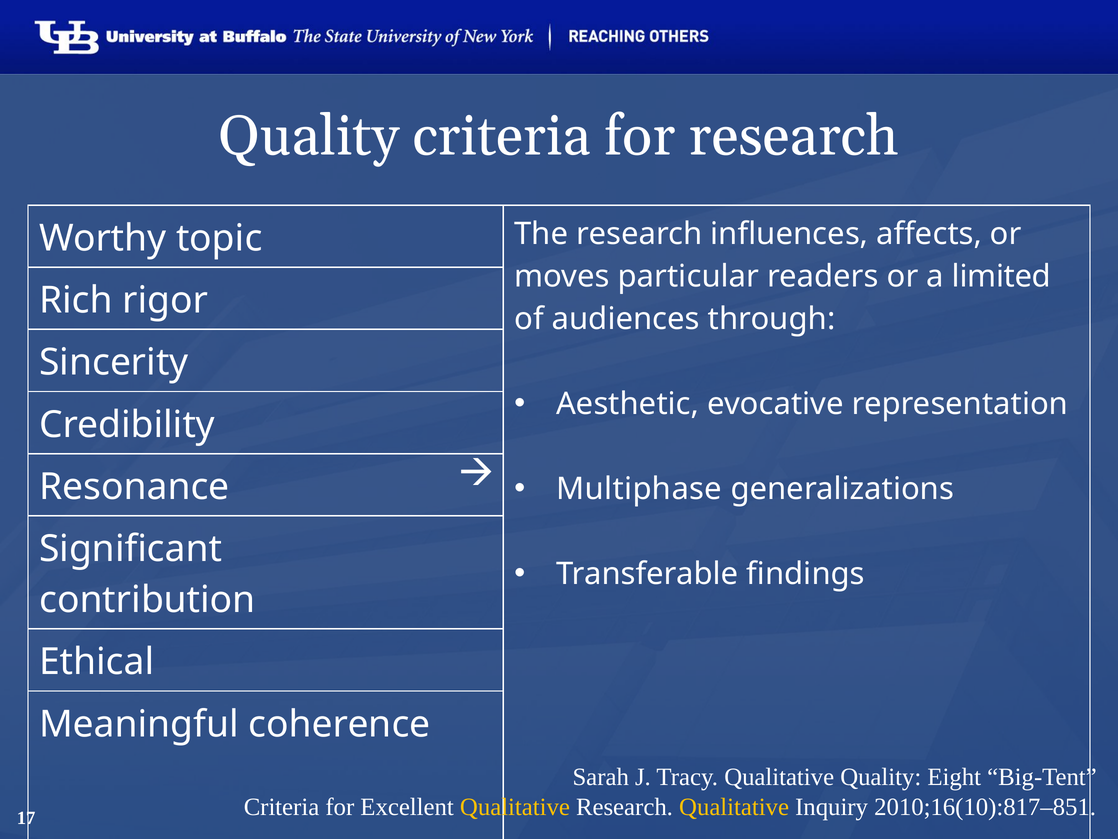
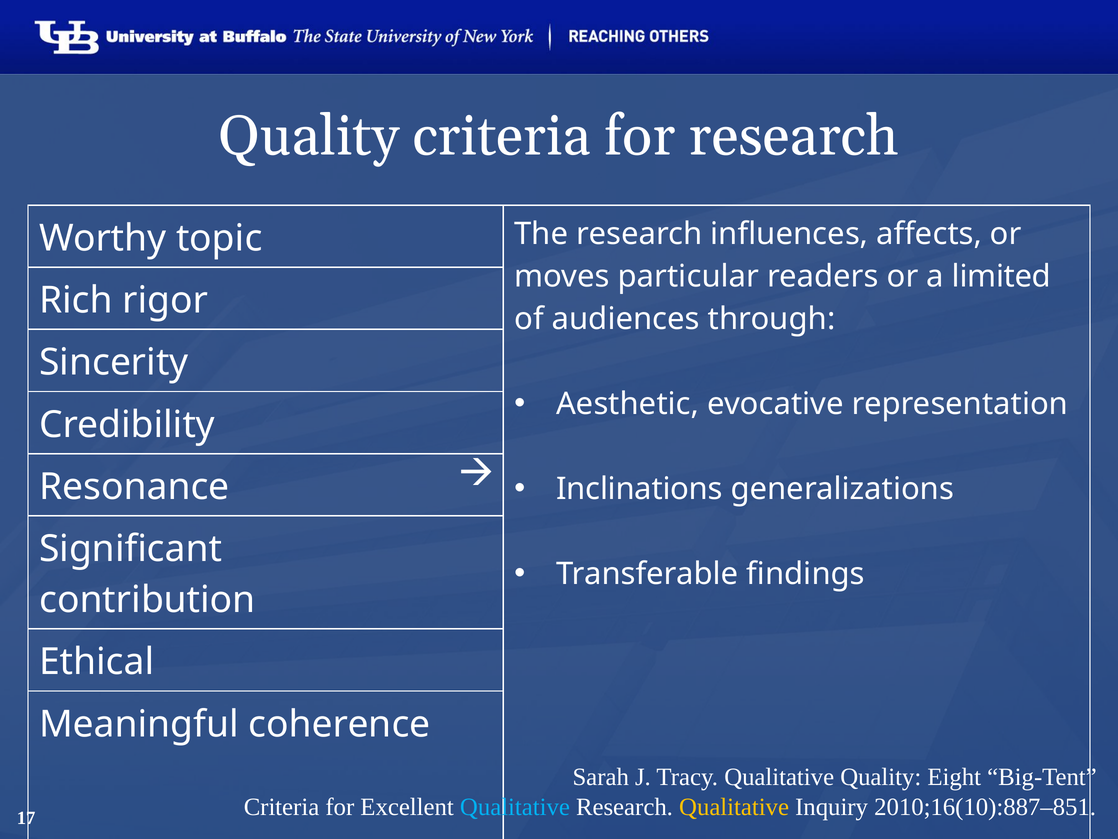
Multiphase: Multiphase -> Inclinations (639, 489)
Qualitative colour: yellow -> light blue (515, 807)
2010;16(10):817–851: 2010;16(10):817–851 -> 2010;16(10):887–851 (985, 807)
